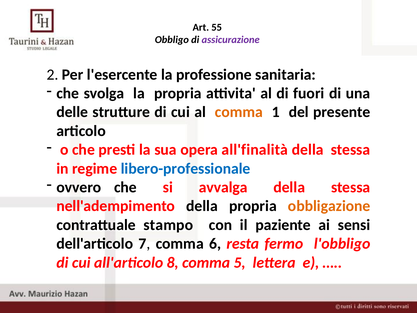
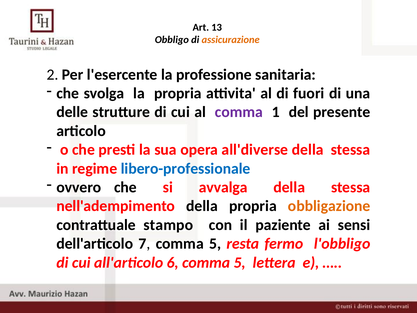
55: 55 -> 13 (217, 27)
assicurazione colour: purple -> orange (231, 40)
comma colour: orange -> purple (239, 112)
all'finalità: all'finalità -> all'diverse (255, 150)
7 comma 6: 6 -> 5 (215, 244)
8: 8 -> 6 (173, 262)
